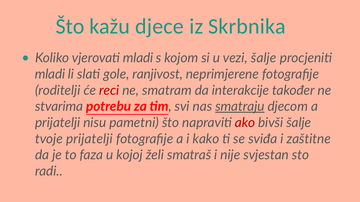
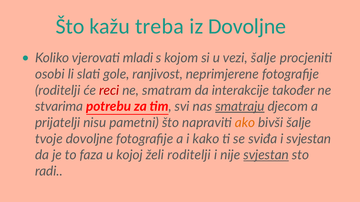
djece: djece -> treba (159, 27)
iz Skrbnika: Skrbnika -> Dovoljne (247, 27)
mladi: mladi -> osobi (50, 74)
ako colour: red -> orange (245, 123)
tvoje prijatelji: prijatelji -> dovoljne (89, 139)
i zaštitne: zaštitne -> svjestan (309, 139)
želi smatraš: smatraš -> roditelji (189, 155)
svjestan underline: none -> present (266, 155)
